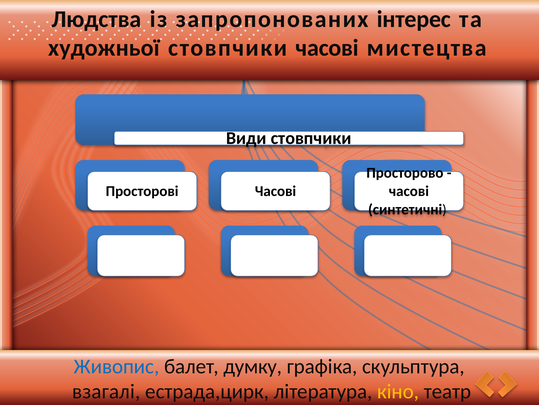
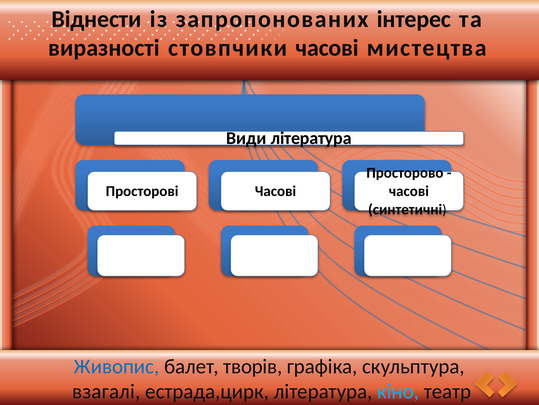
Людства: Людства -> Віднести (97, 19)
художньої: художньої -> виразності (104, 48)
стовпчики: стовпчики -> література (311, 138)
думку: думку -> творів (253, 366)
кіно colour: yellow -> light blue (398, 391)
